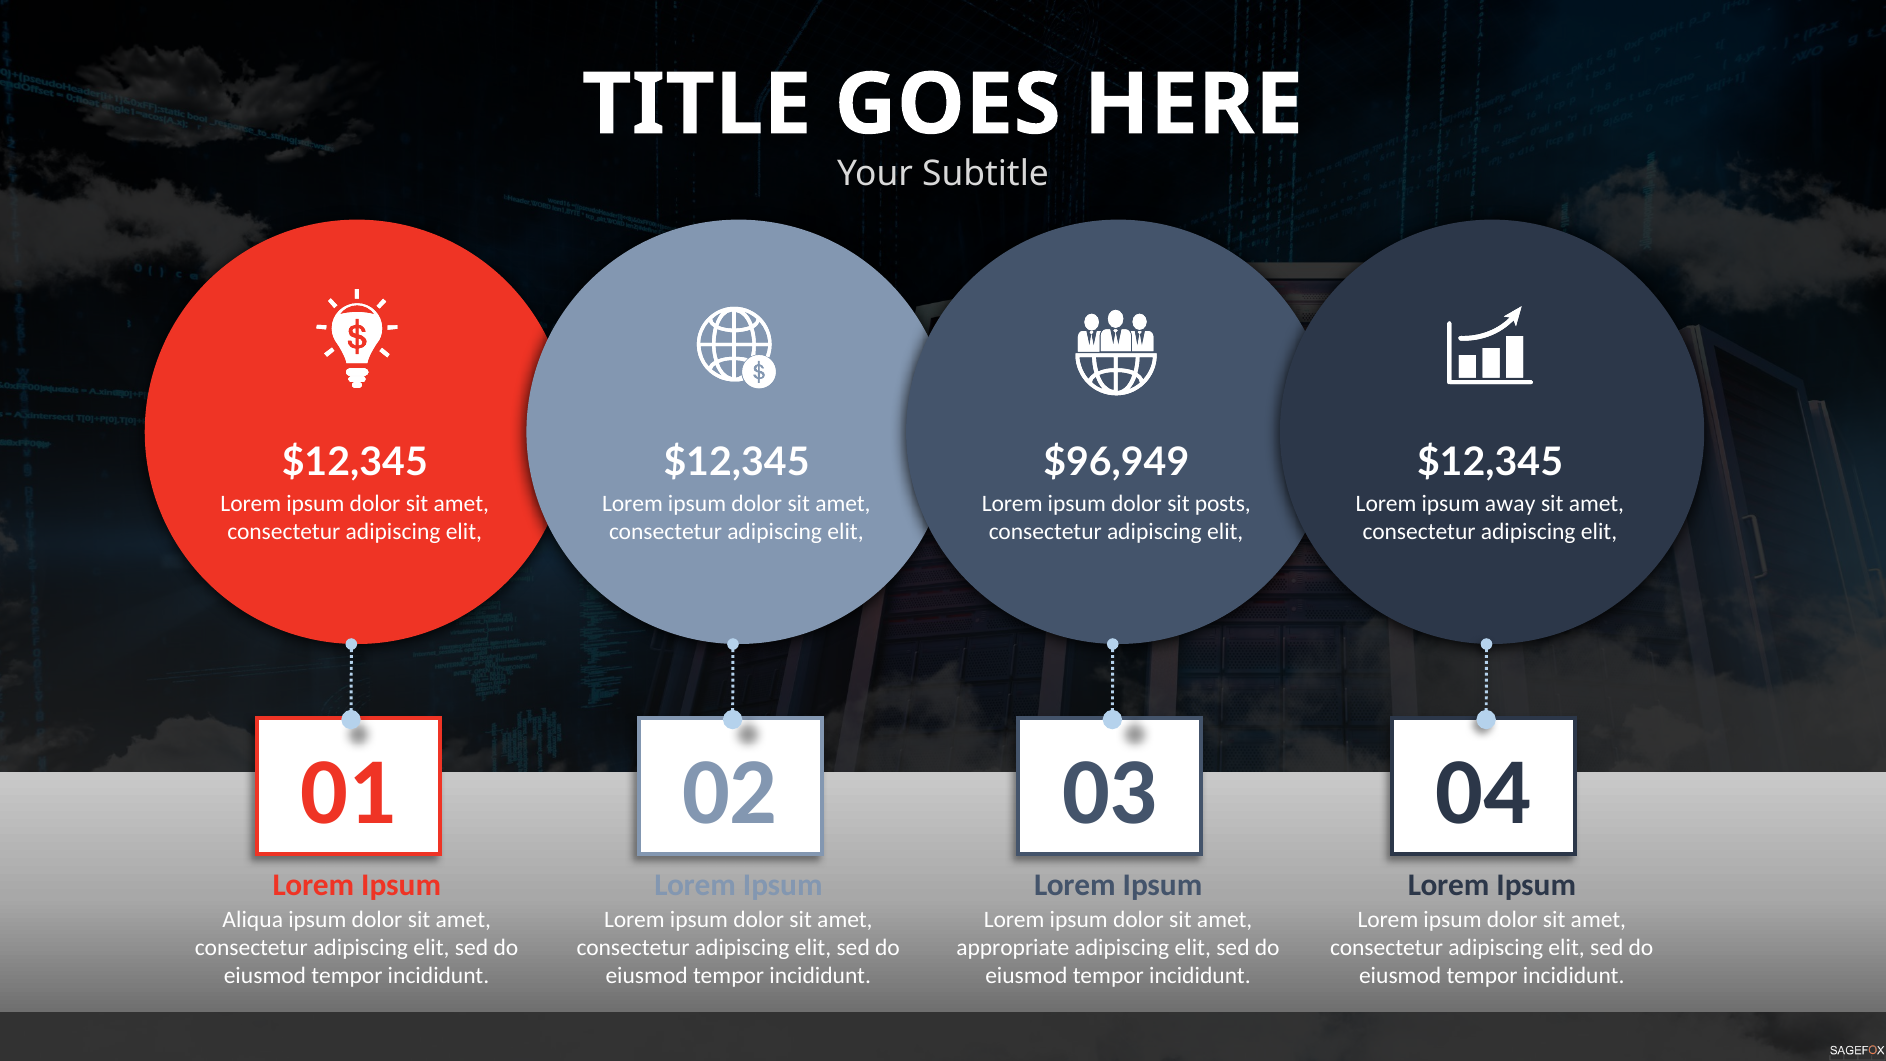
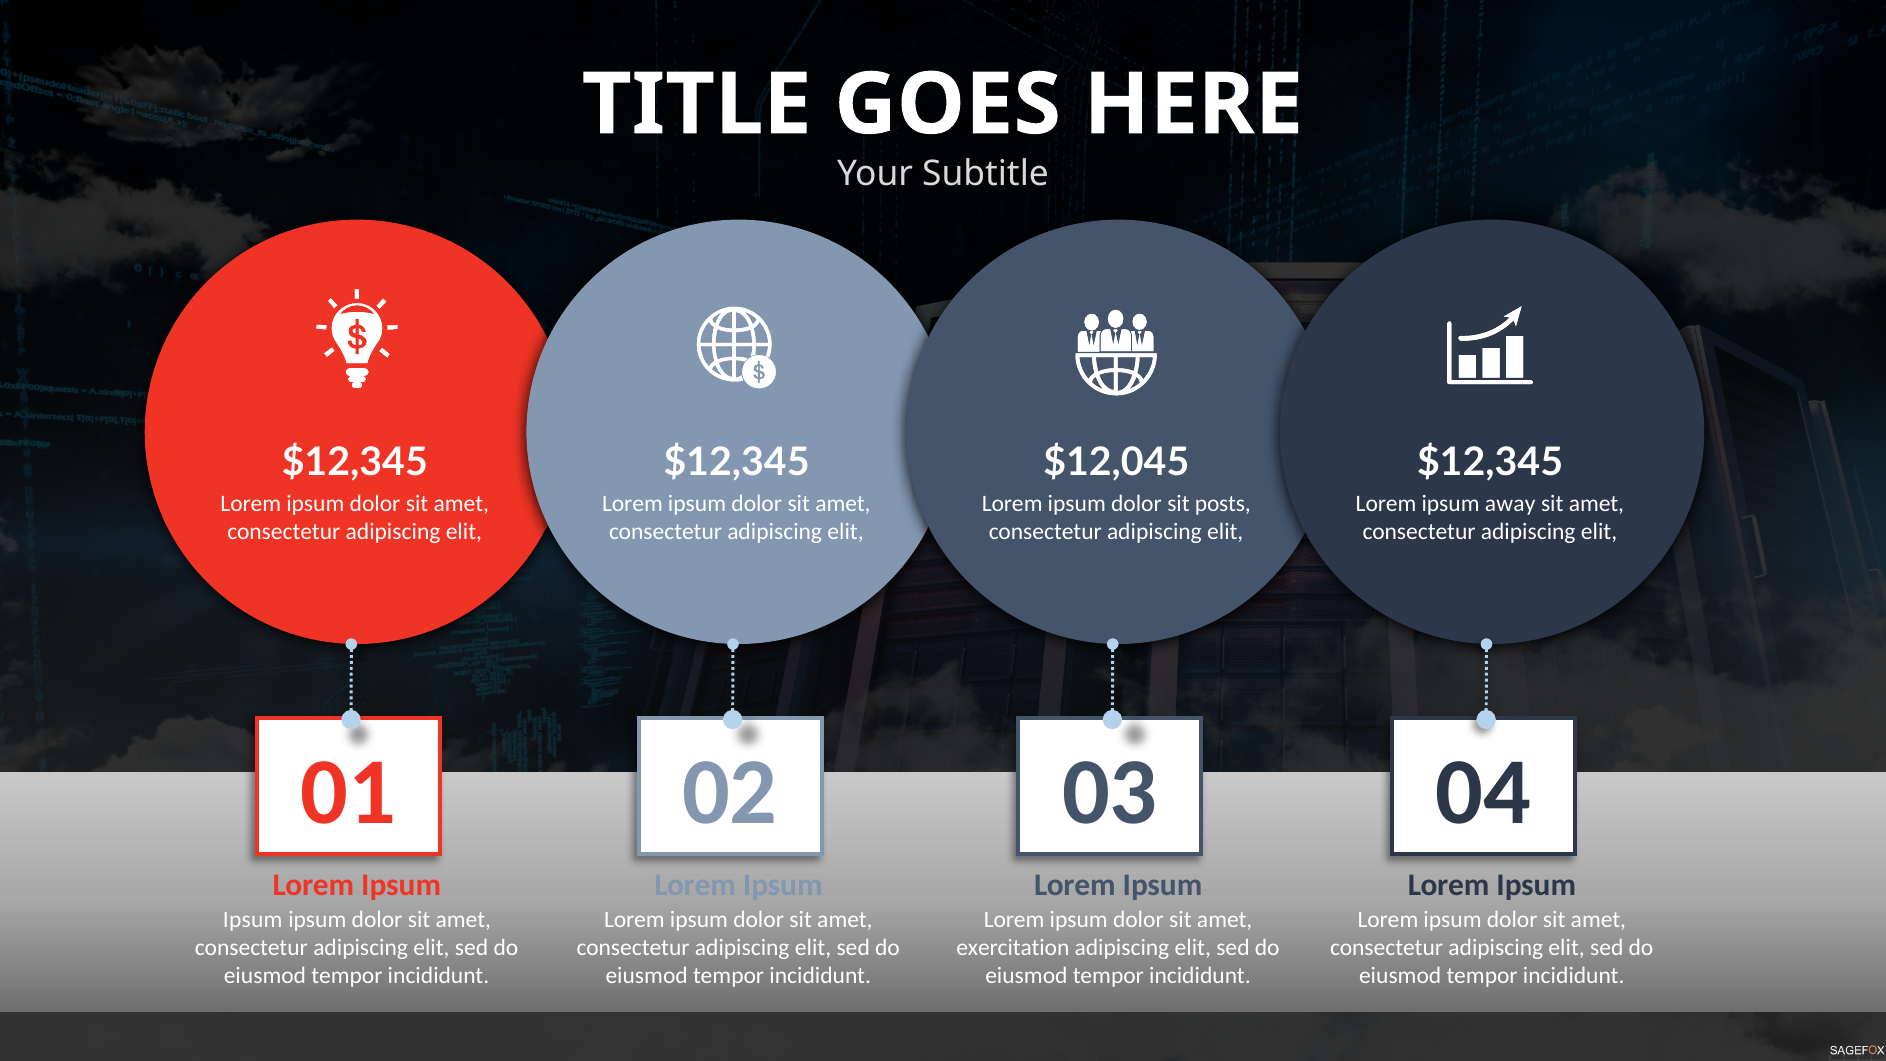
$96,949: $96,949 -> $12,045 (1116, 462)
Aliqua: Aliqua -> Ipsum (253, 919)
appropriate: appropriate -> exercitation (1013, 948)
